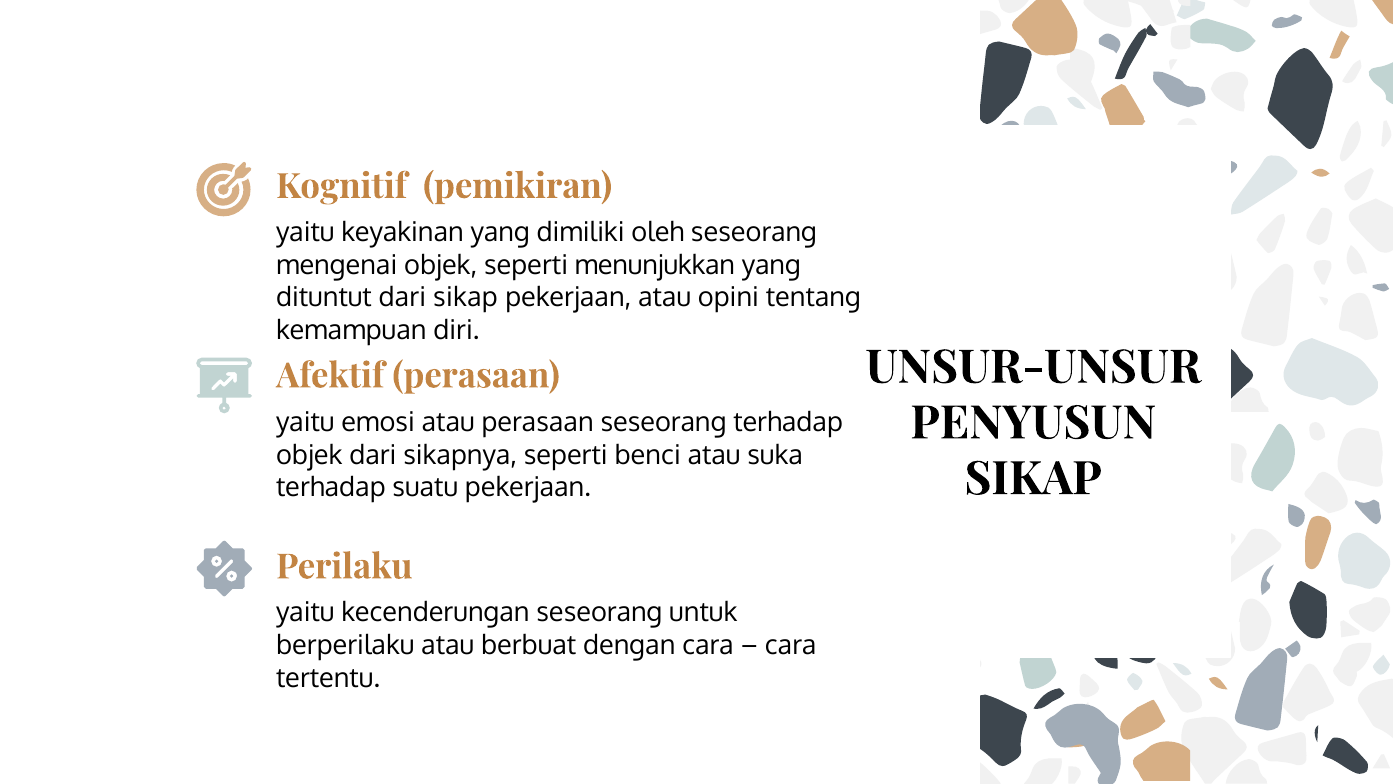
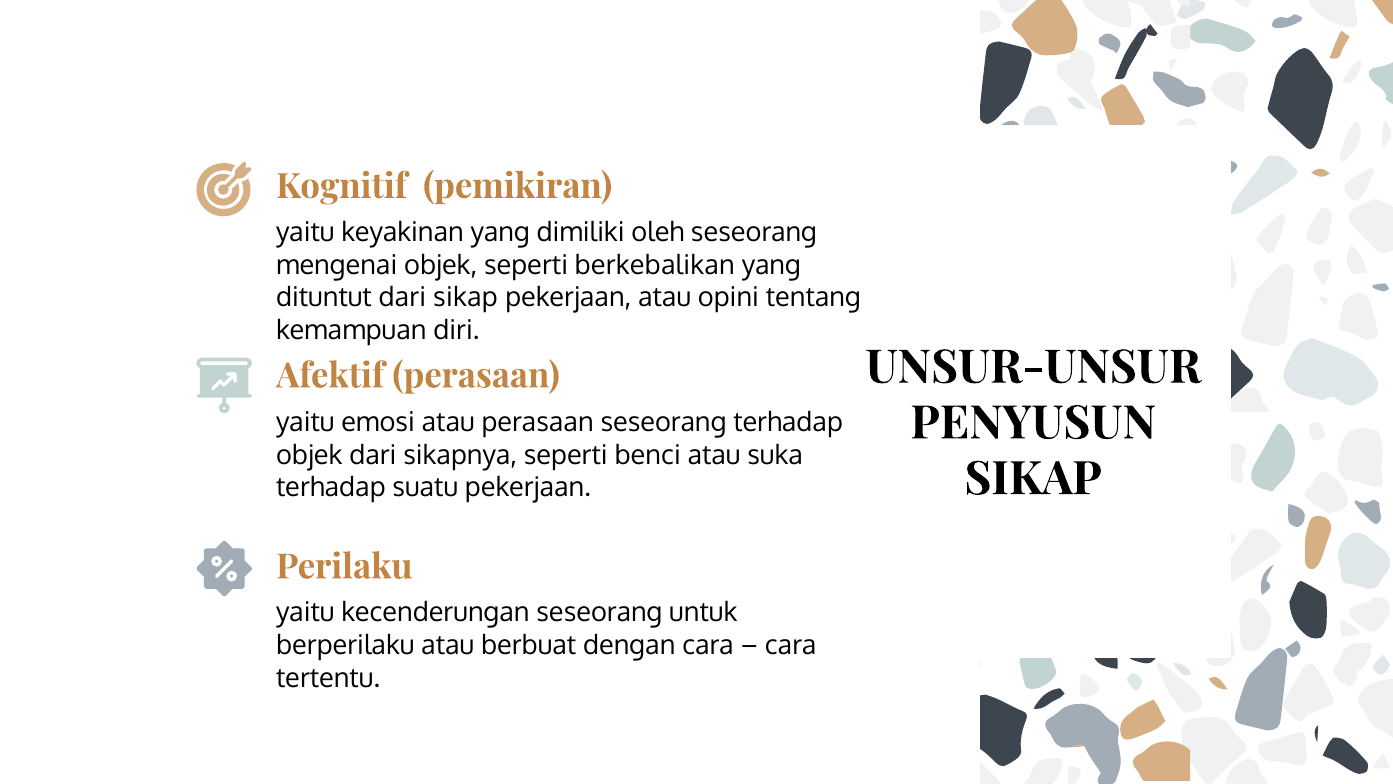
menunjukkan: menunjukkan -> berkebalikan (655, 265)
